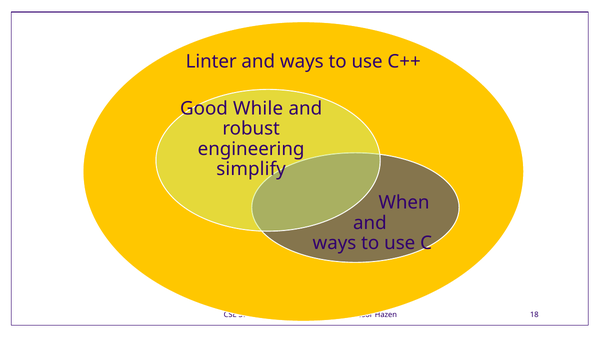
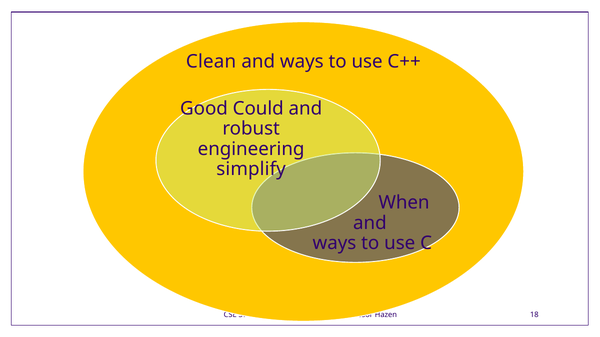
Linter: Linter -> Clean (211, 62)
While: While -> Could (258, 109)
